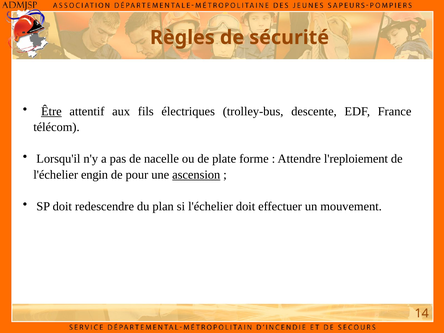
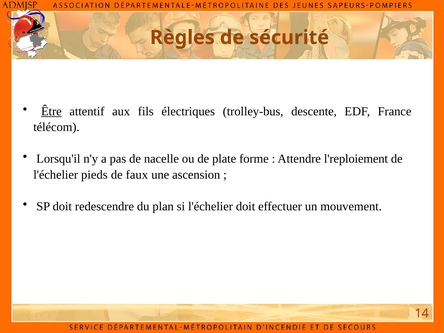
engin: engin -> pieds (94, 175)
pour: pour -> faux (137, 175)
ascension underline: present -> none (196, 175)
